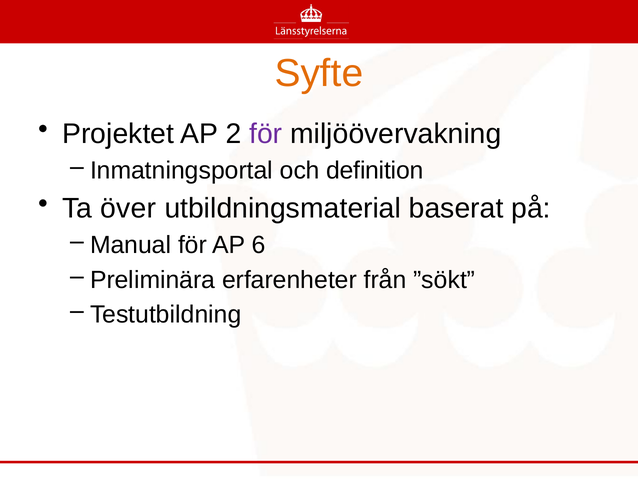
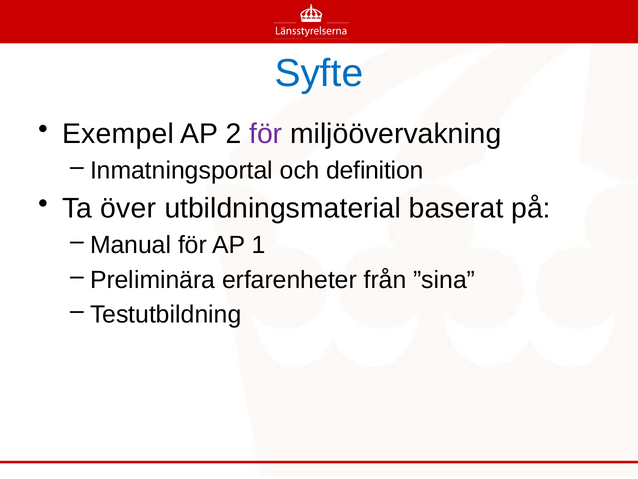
Syfte colour: orange -> blue (319, 73)
Projektet: Projektet -> Exempel (118, 134)
6: 6 -> 1 (259, 245)
”sökt: ”sökt -> ”sina (444, 280)
